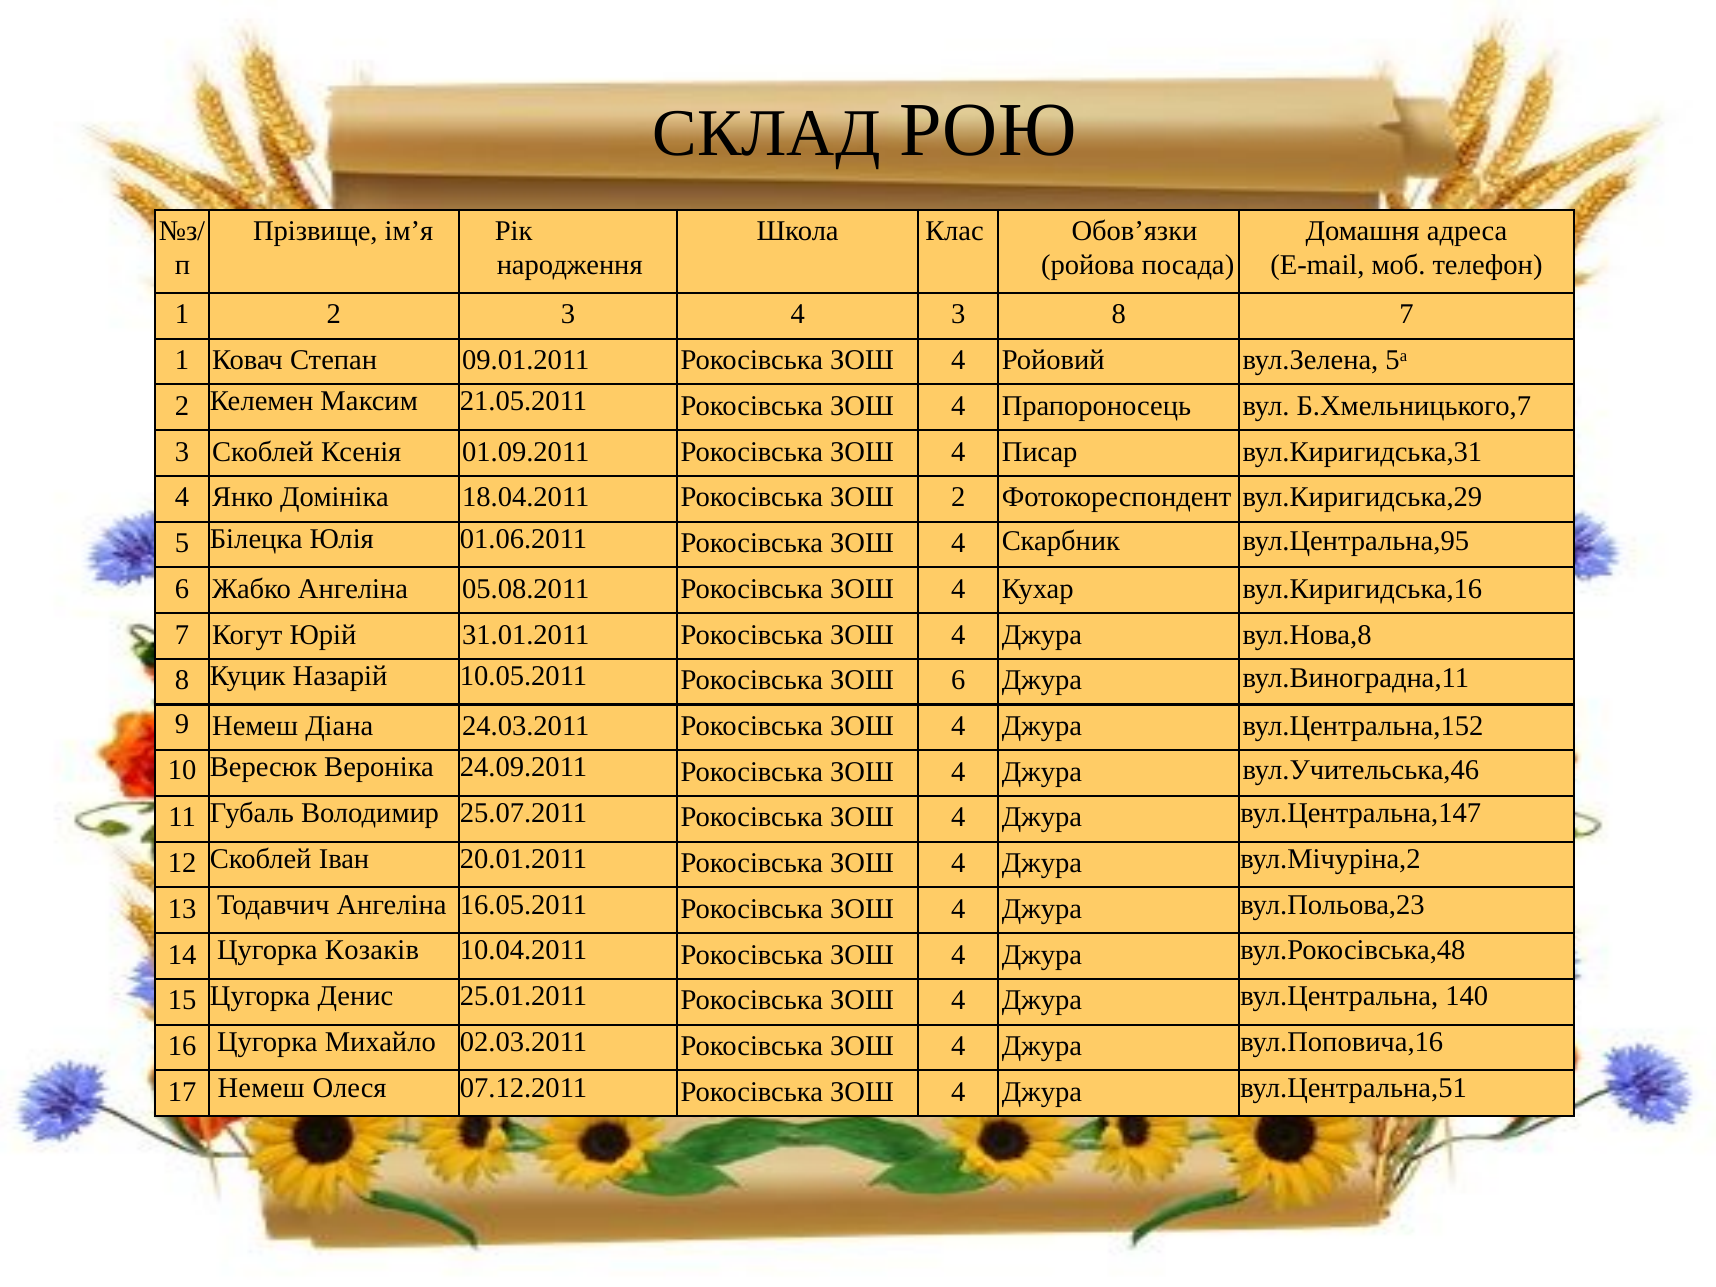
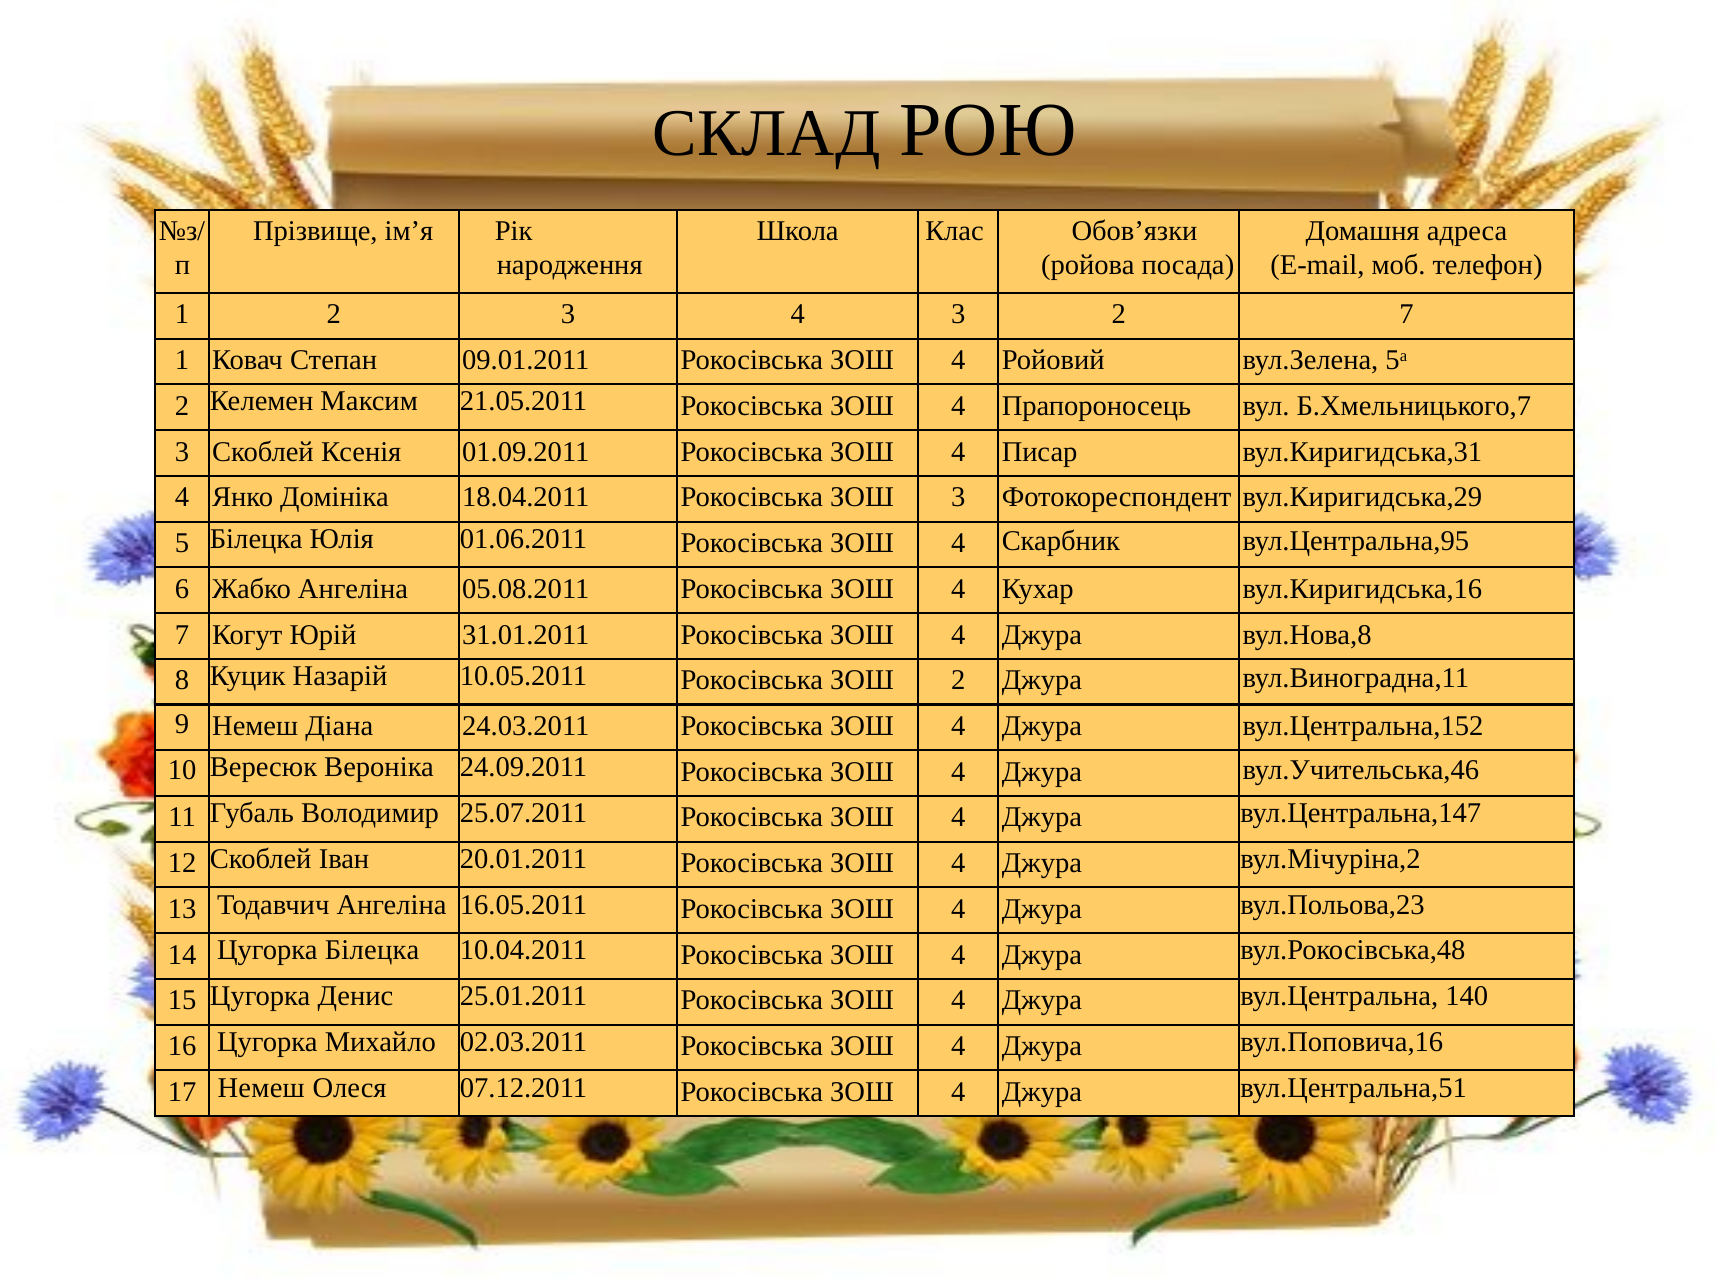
3 8: 8 -> 2 (1119, 314)
ЗОШ 2: 2 -> 3 (958, 497)
ЗОШ 6: 6 -> 2 (958, 680)
Цугорка Козаків: Козаків -> Білецка (372, 950)
